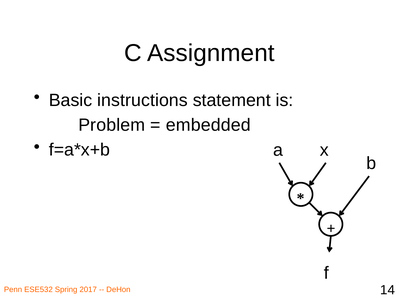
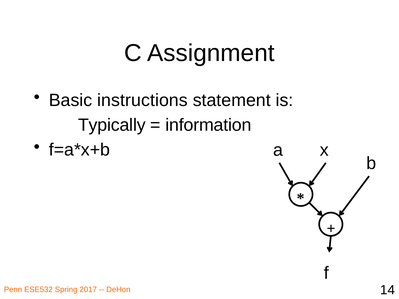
Problem: Problem -> Typically (112, 125)
embedded: embedded -> information (208, 125)
